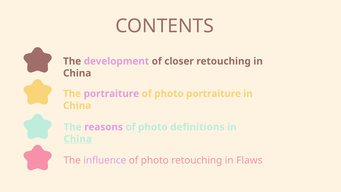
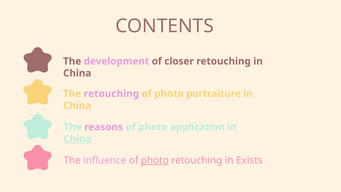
The portraiture: portraiture -> retouching (111, 94)
definitions: definitions -> application (197, 127)
photo underline: none -> present (155, 160)
Flaws: Flaws -> Exists (249, 160)
